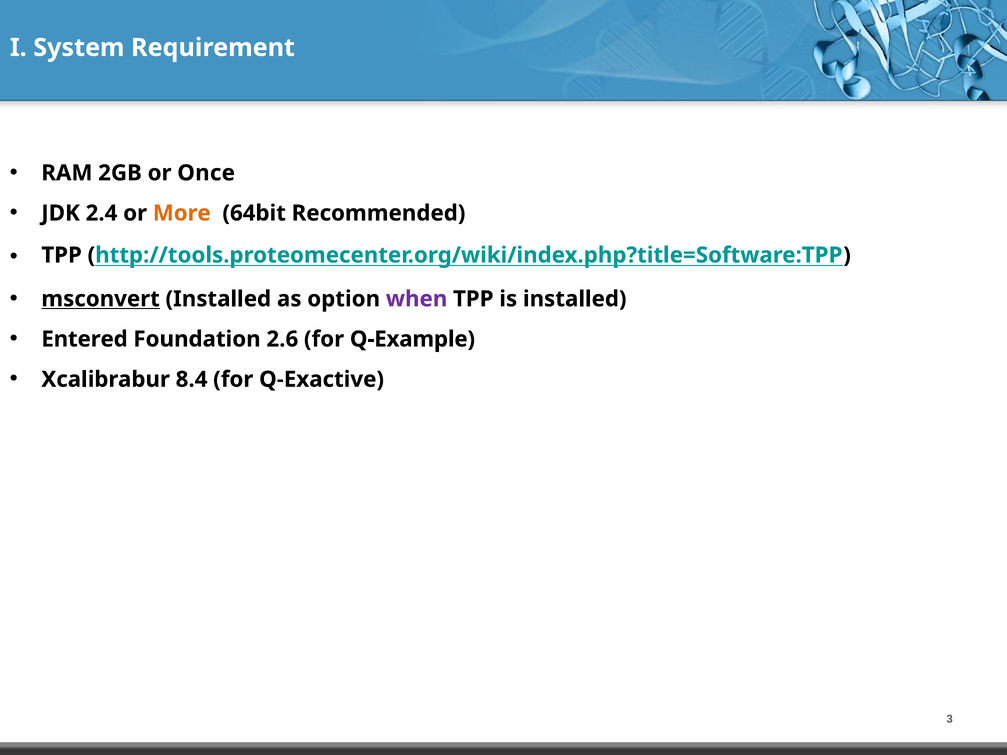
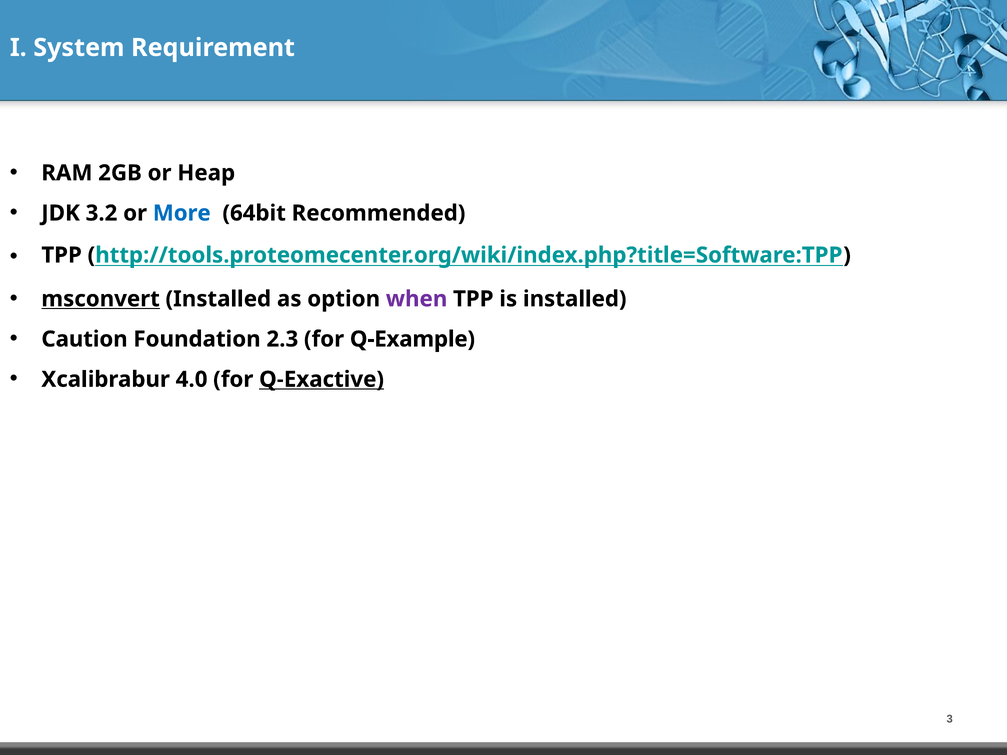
Once: Once -> Heap (206, 173)
2.4: 2.4 -> 3.2 (102, 213)
More colour: orange -> blue (182, 213)
Entered: Entered -> Caution (85, 339)
2.6: 2.6 -> 2.3 (282, 339)
8.4: 8.4 -> 4.0 (192, 380)
Q-Exactive underline: none -> present (322, 380)
